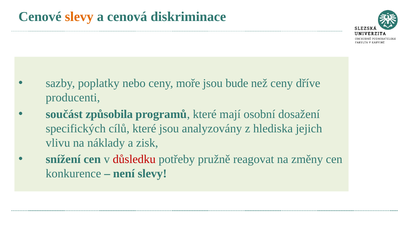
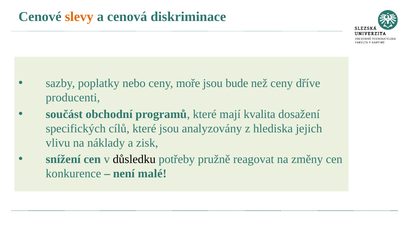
způsobila: způsobila -> obchodní (109, 115)
osobní: osobní -> kvalita (260, 115)
důsledku colour: red -> black (134, 160)
není slevy: slevy -> malé (152, 174)
